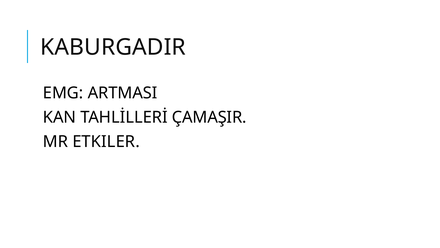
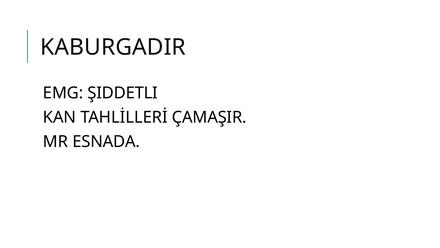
ARTMASI: ARTMASI -> ŞIDDETLI (123, 93)
ETKILER: ETKILER -> ESNADA (106, 141)
